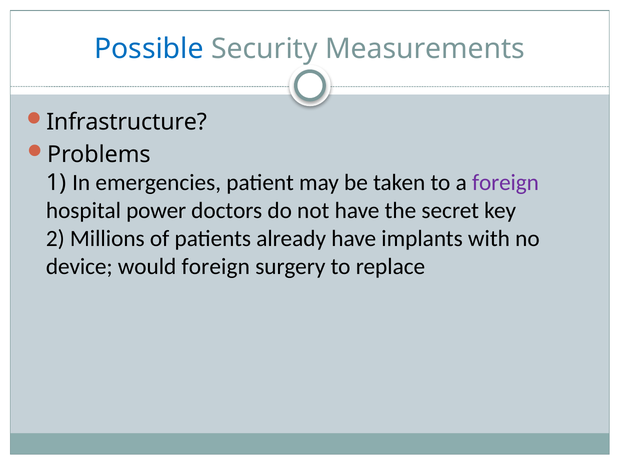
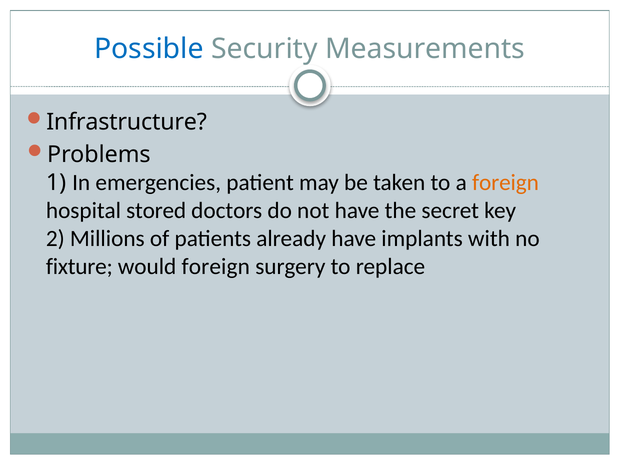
foreign colour: purple -> orange (505, 183)
power: power -> stored (156, 211)
device: device -> fixture (79, 266)
